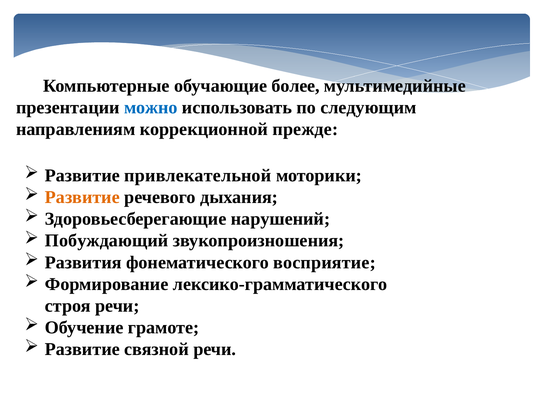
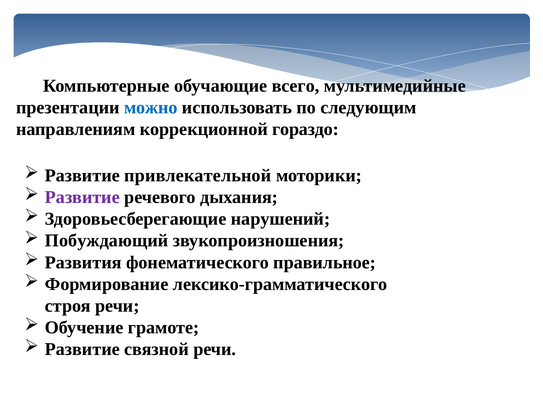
более: более -> всего (296, 86)
прежде: прежде -> гораздо (305, 129)
Развитие colour: orange -> purple (82, 197)
восприятие: восприятие -> правильное (325, 263)
